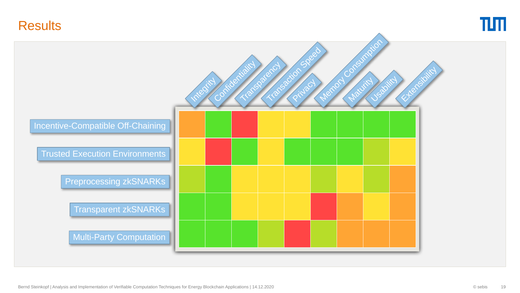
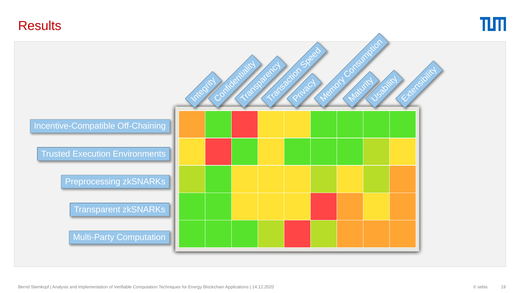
Results colour: orange -> red (40, 26)
